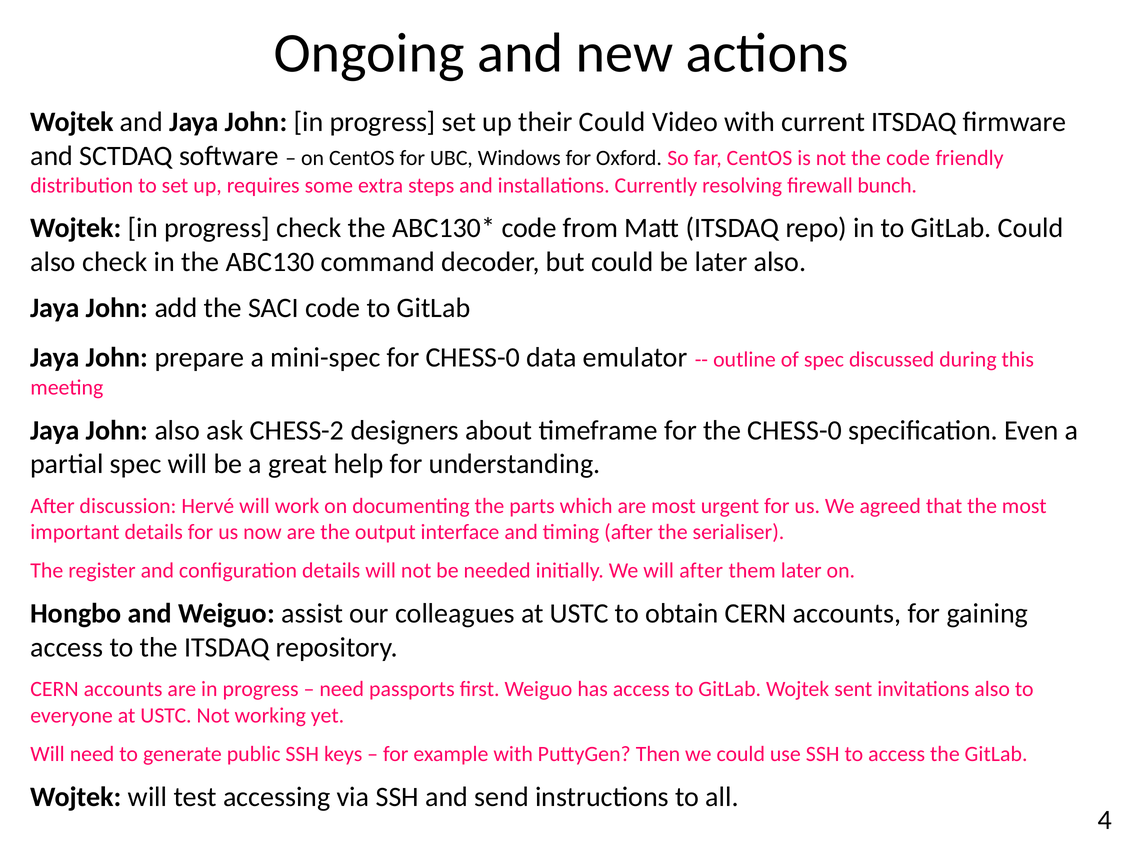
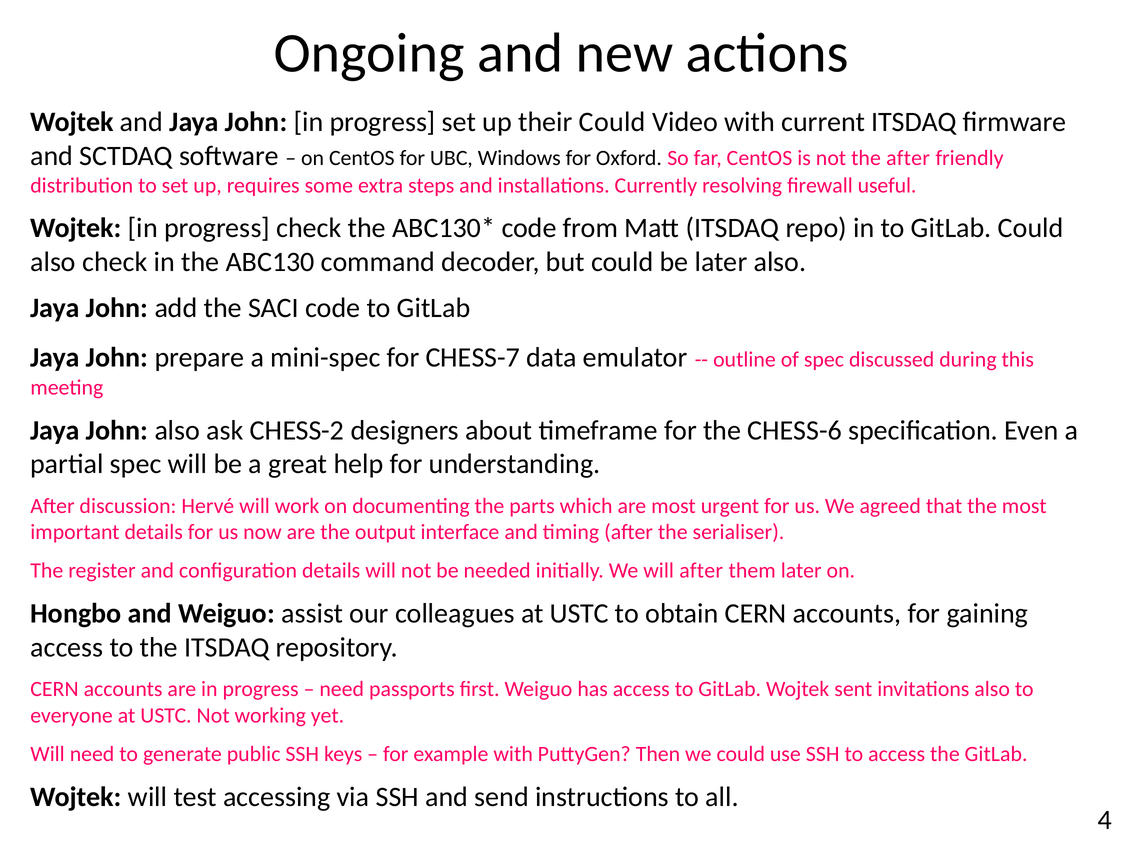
the code: code -> after (908, 158)
bunch: bunch -> useful (887, 185)
for CHESS-0: CHESS-0 -> CHESS-7 (473, 357)
the CHESS-0: CHESS-0 -> CHESS-6 (795, 430)
